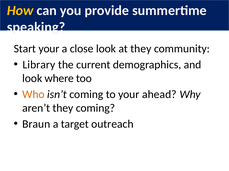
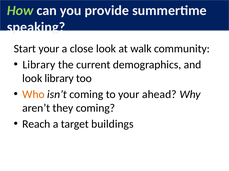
How colour: yellow -> light green (20, 11)
at they: they -> walk (141, 49)
look where: where -> library (59, 79)
Braun: Braun -> Reach (36, 124)
outreach: outreach -> buildings (112, 124)
